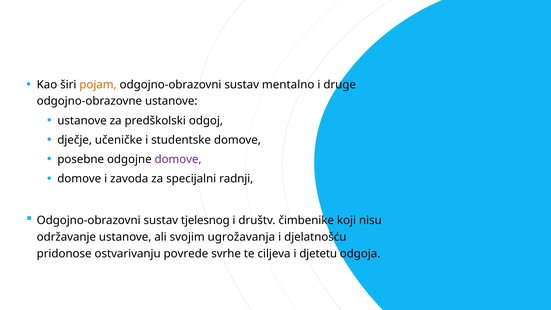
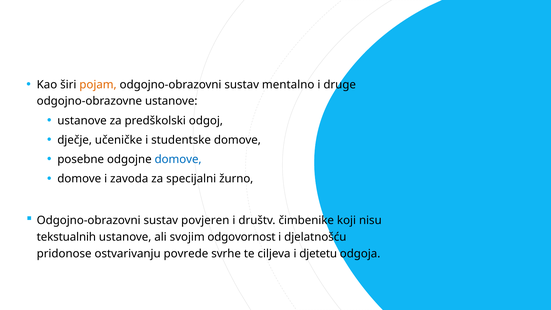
domove colour: purple -> blue (178, 159)
radnji: radnji -> žurno (236, 179)
tjelesnog: tjelesnog -> povjeren (205, 220)
održavanje: održavanje -> tekstualnih (66, 237)
ugrožavanja: ugrožavanja -> odgovornost (241, 237)
